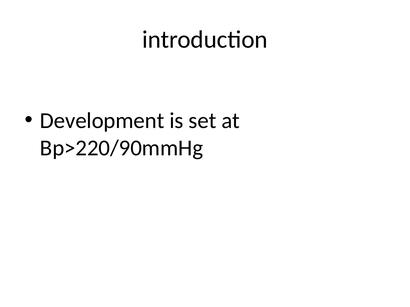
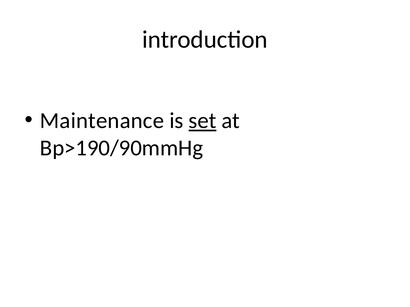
Development: Development -> Maintenance (102, 121)
set underline: none -> present (203, 121)
Bp>220/90mmHg: Bp>220/90mmHg -> Bp>190/90mmHg (122, 148)
